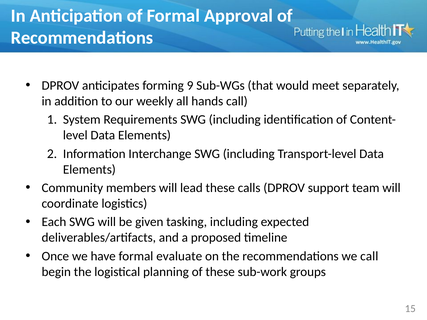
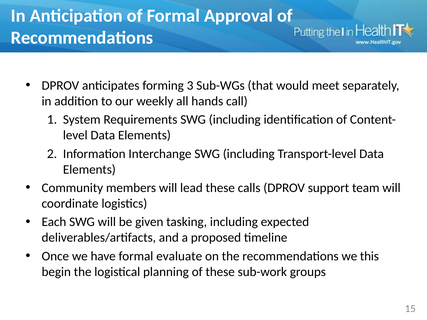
9: 9 -> 3 (190, 86)
we call: call -> this (369, 256)
